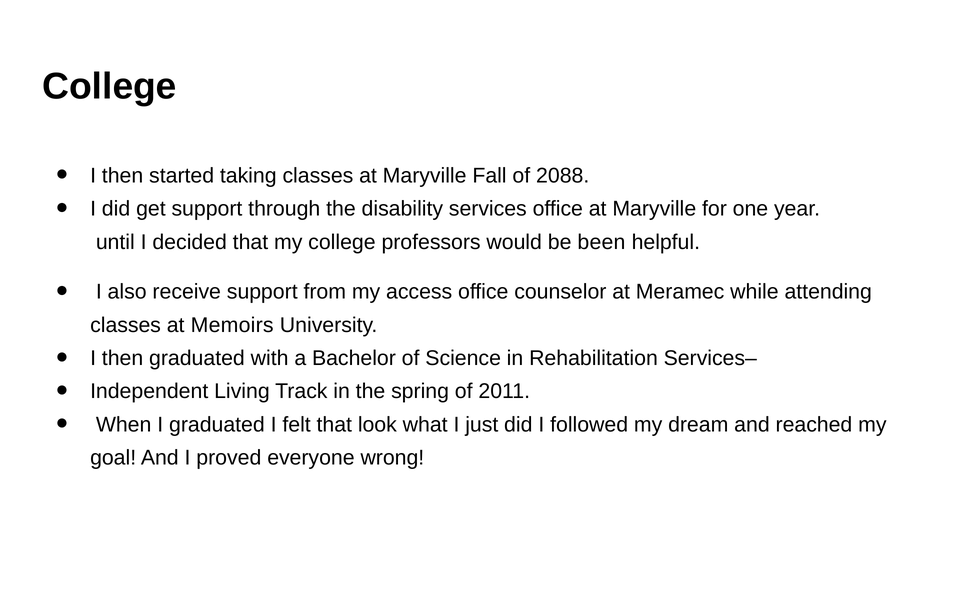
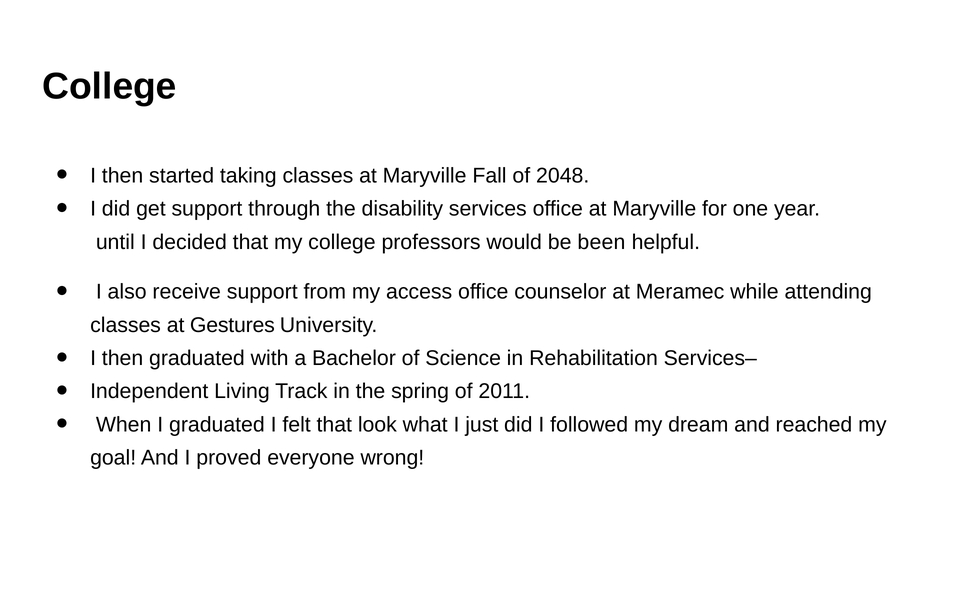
2088: 2088 -> 2048 (563, 176)
Memoirs: Memoirs -> Gestures (232, 325)
